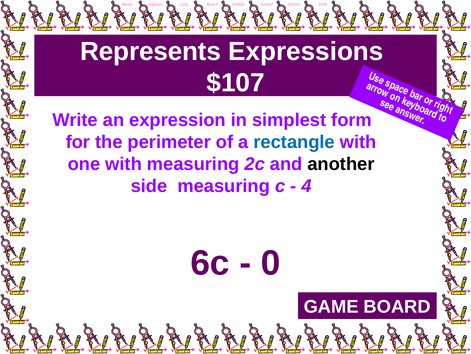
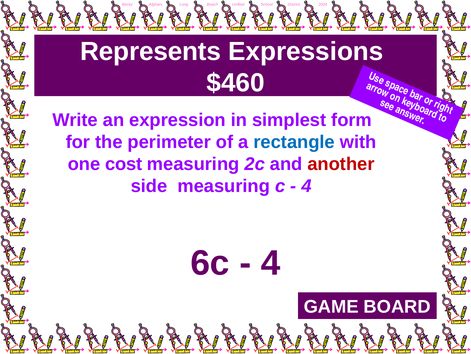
$107: $107 -> $460 (236, 83)
one with: with -> cost (124, 164)
another colour: black -> red (341, 164)
0: 0 -> 4 (271, 263)
